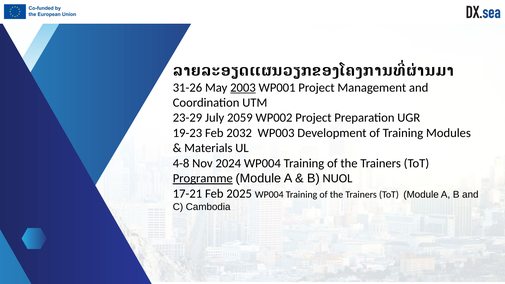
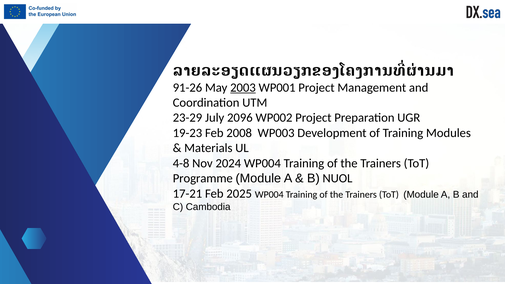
31-26: 31-26 -> 91-26 (187, 88)
2059: 2059 -> 2096 (240, 118)
2032: 2032 -> 2008 (239, 133)
Programme underline: present -> none (203, 178)
